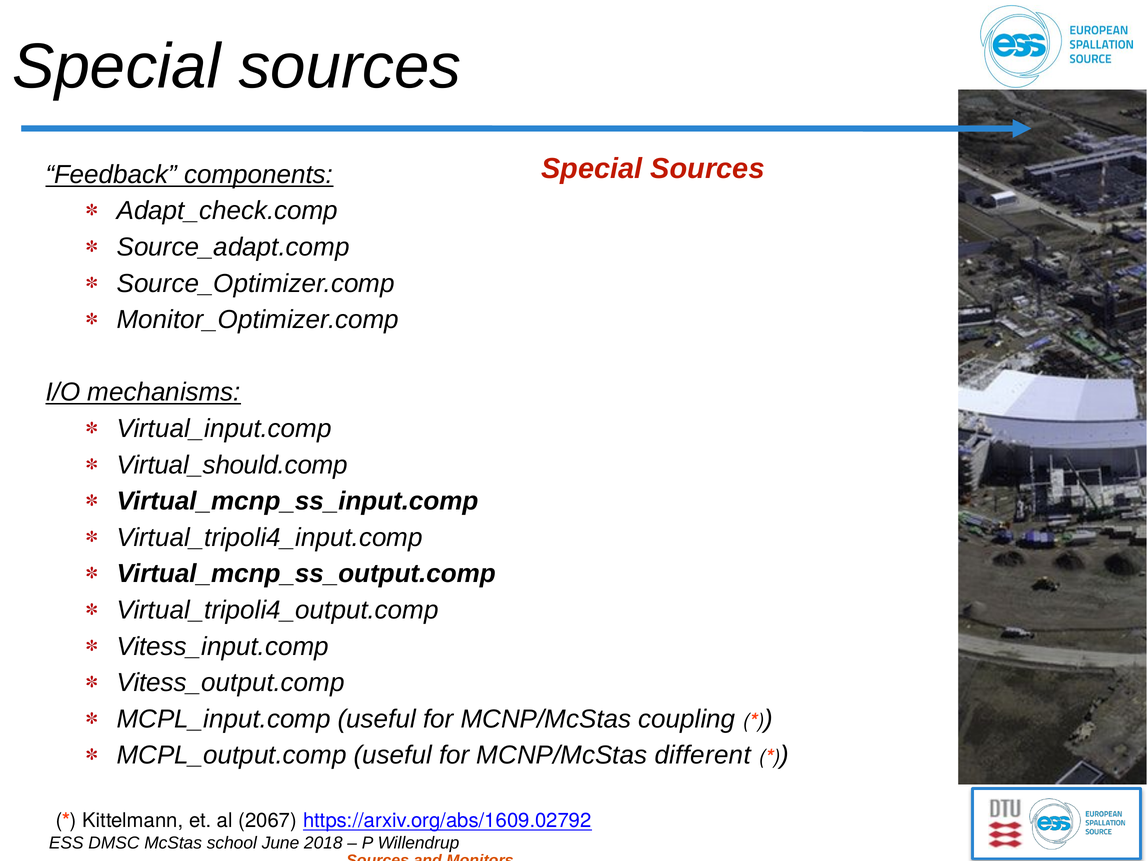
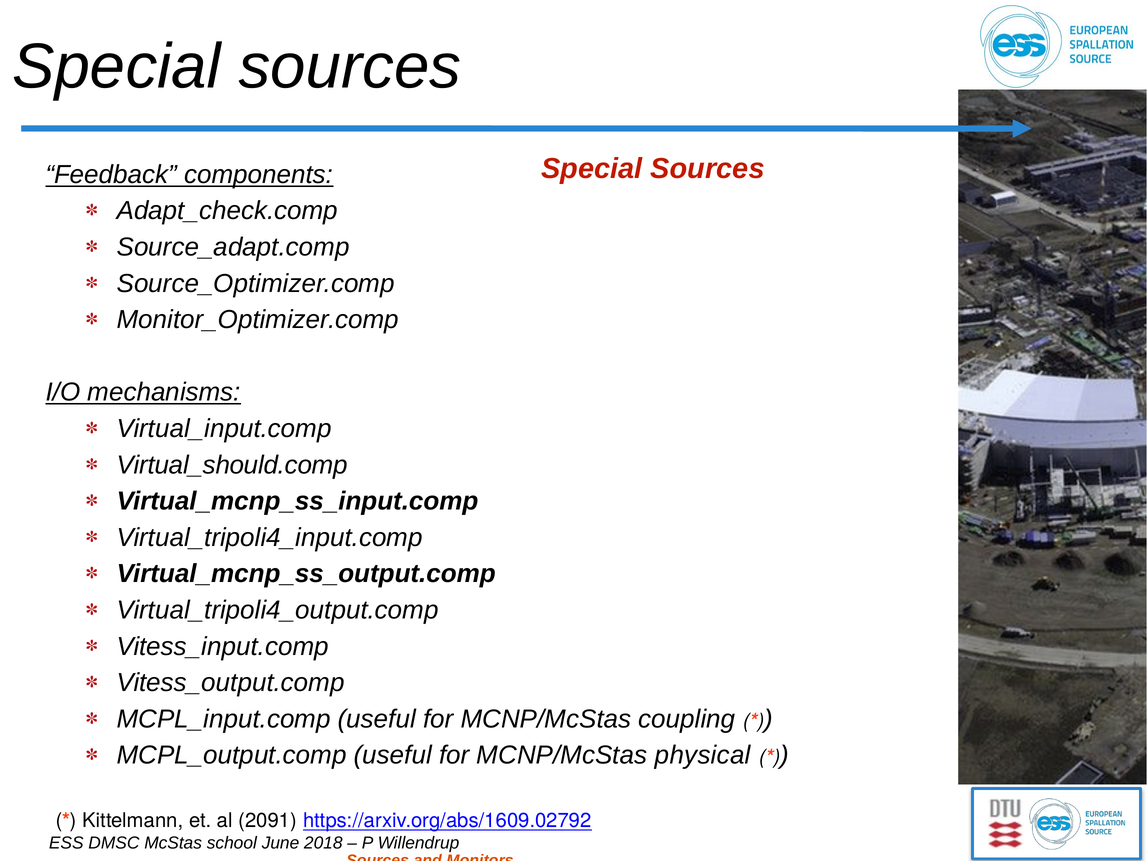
different: different -> physical (703, 755)
2067: 2067 -> 2091 (268, 820)
